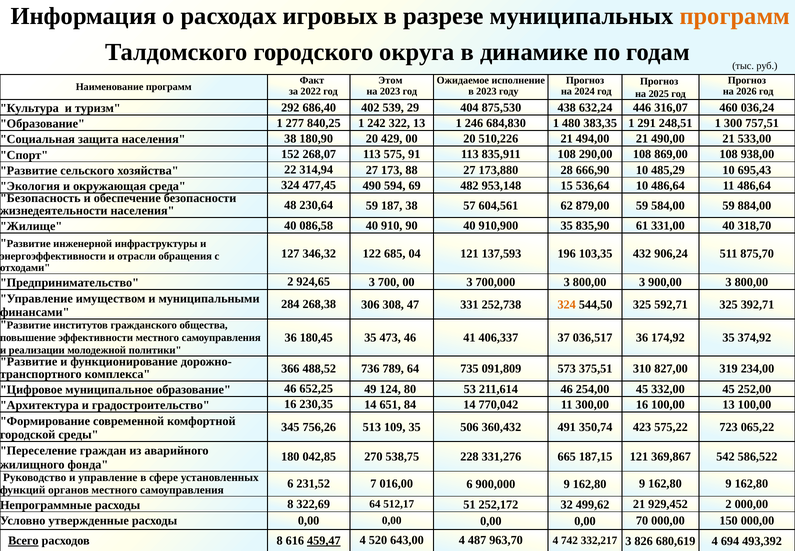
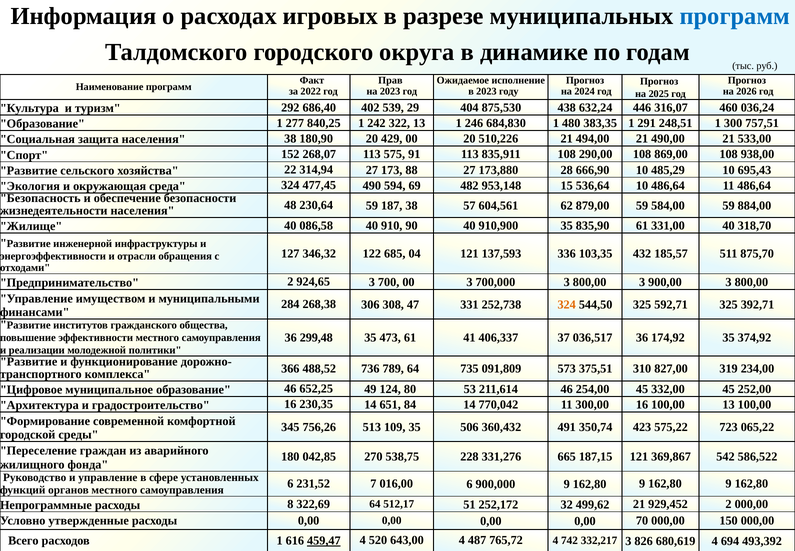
программ colour: orange -> blue (735, 16)
Этом: Этом -> Прав (390, 80)
196: 196 -> 336 (567, 254)
906,24: 906,24 -> 185,57 (671, 254)
180,45: 180,45 -> 299,48 (316, 337)
473 46: 46 -> 61 (410, 337)
Всего underline: present -> none (23, 540)
расходов 8: 8 -> 1 (280, 540)
963,70: 963,70 -> 765,72 (506, 539)
